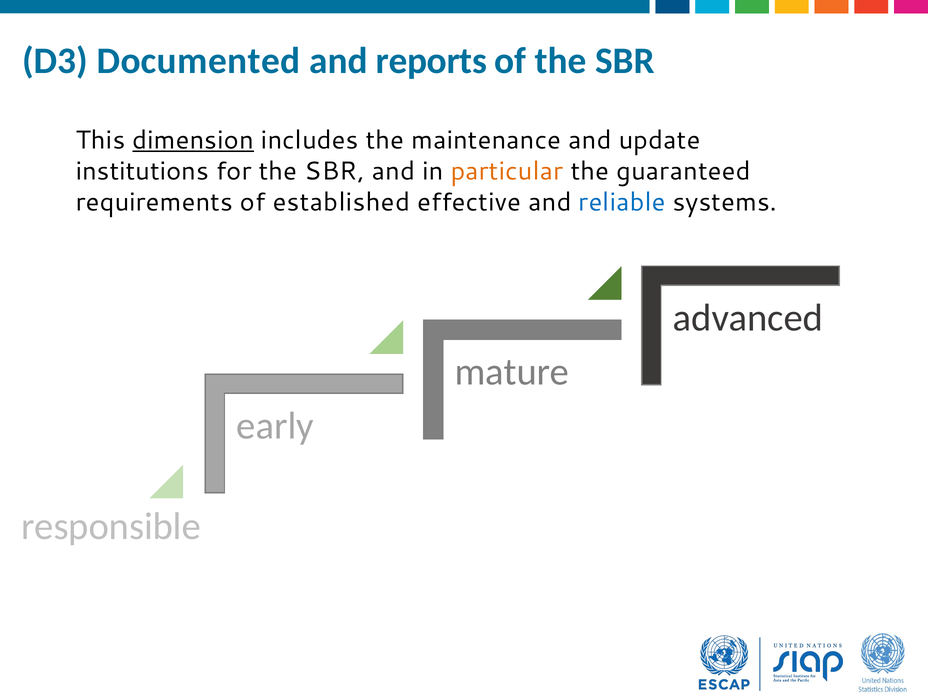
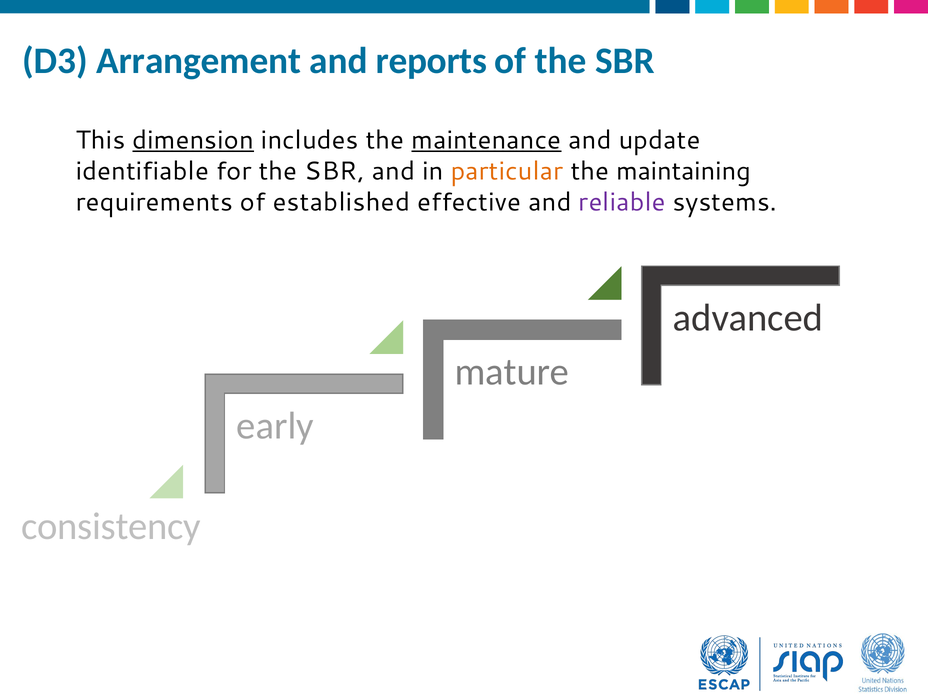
Documented: Documented -> Arrangement (199, 61)
maintenance underline: none -> present (486, 140)
institutions: institutions -> identifiable (142, 171)
guaranteed: guaranteed -> maintaining (684, 171)
reliable colour: blue -> purple (622, 202)
responsible: responsible -> consistency (111, 526)
